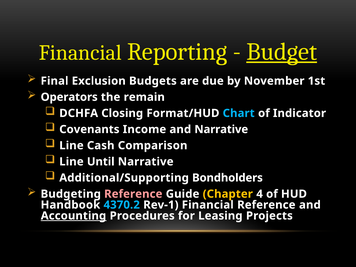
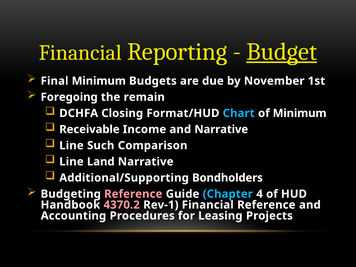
Final Exclusion: Exclusion -> Minimum (99, 81)
Operators: Operators -> Foregoing (69, 97)
of Indicator: Indicator -> Minimum (300, 113)
Covenants: Covenants -> Receivable (89, 129)
Cash: Cash -> Such (101, 146)
Until: Until -> Land (101, 162)
Chapter colour: yellow -> light blue (228, 194)
4370.2 colour: light blue -> pink (122, 205)
Accounting underline: present -> none (73, 216)
